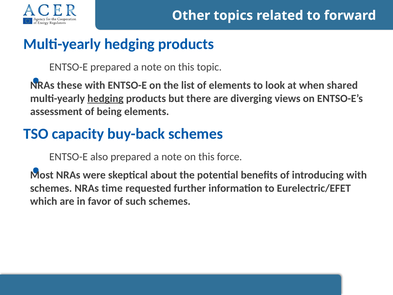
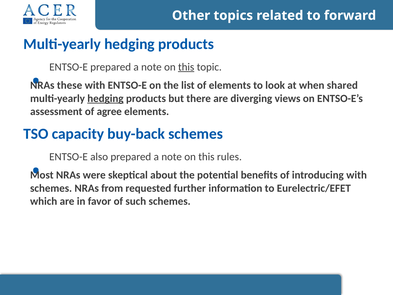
this underline: none -> present (186, 67)
being: being -> agree (109, 111)
force: force -> rules (229, 157)
time: time -> from (112, 188)
